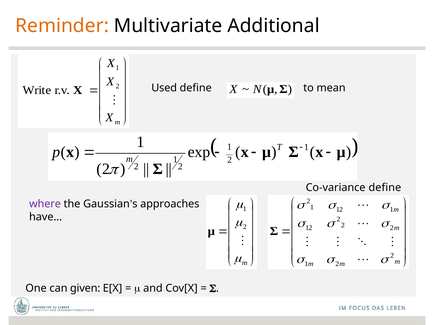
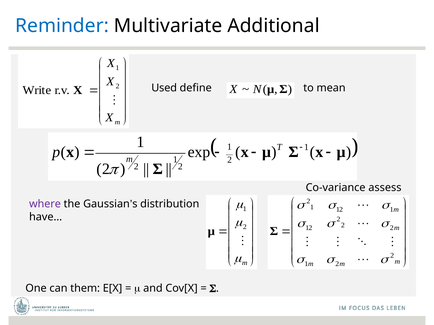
Reminder colour: orange -> blue (62, 26)
Co-variance define: define -> assess (385, 188)
approaches: approaches -> distribution (170, 204)
given: given -> them (85, 289)
